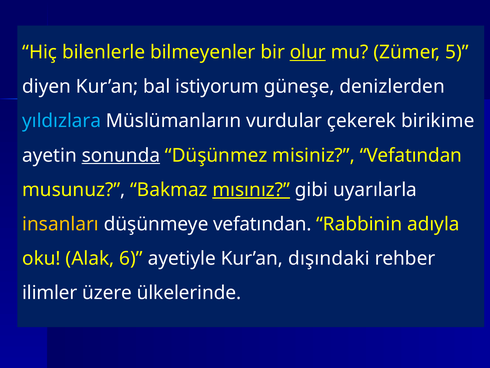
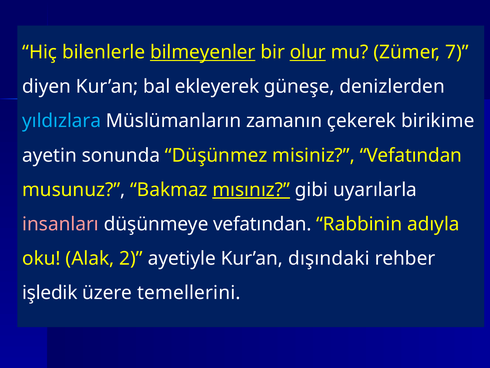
bilmeyenler underline: none -> present (203, 52)
5: 5 -> 7 (457, 52)
istiyorum: istiyorum -> ekleyerek (217, 87)
vurdular: vurdular -> zamanın (284, 121)
sonunda underline: present -> none (121, 155)
insanları colour: yellow -> pink (61, 224)
6: 6 -> 2 (131, 258)
ilimler: ilimler -> işledik (50, 292)
ülkelerinde: ülkelerinde -> temellerini (189, 292)
